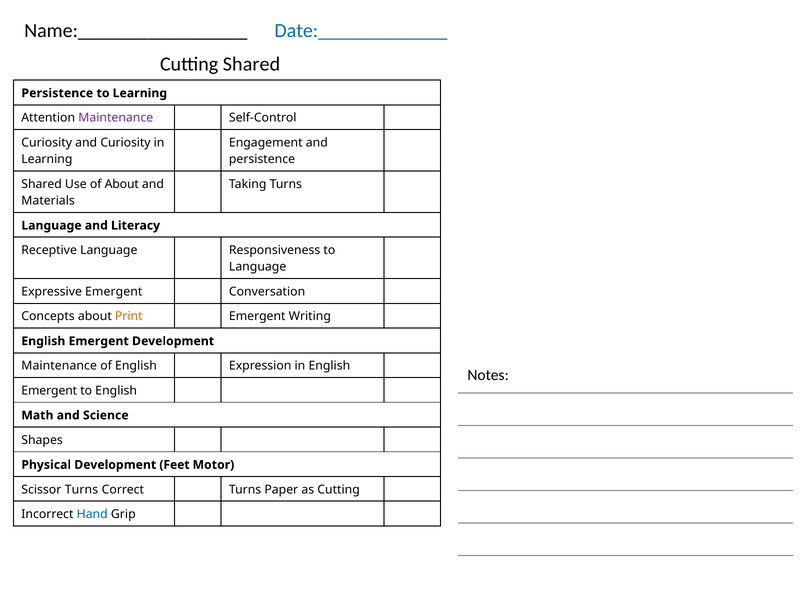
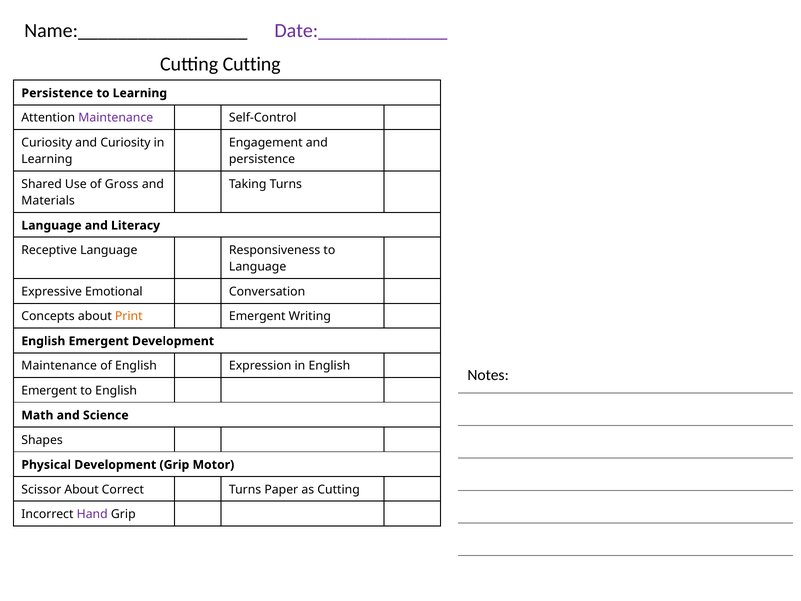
Date:_____________ colour: blue -> purple (361, 31)
Cutting Shared: Shared -> Cutting (252, 64)
of About: About -> Gross (122, 184)
Expressive Emergent: Emergent -> Emotional (114, 292)
Development Feet: Feet -> Grip (174, 465)
Scissor Turns: Turns -> About (82, 489)
Hand colour: blue -> purple (92, 514)
